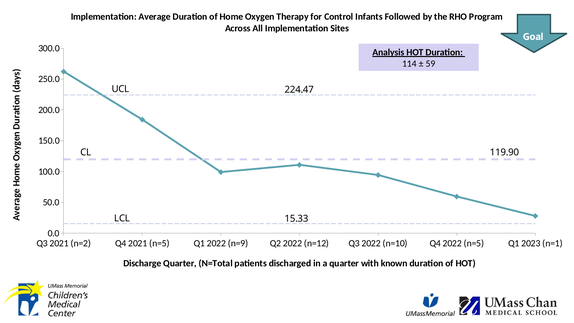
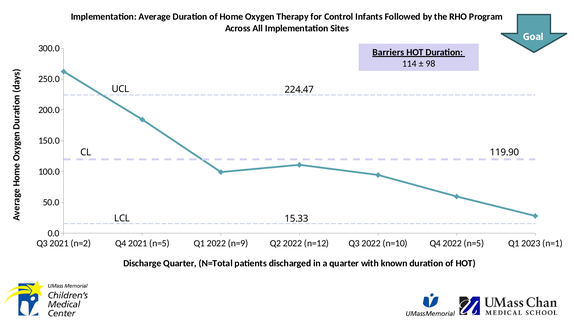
Analysis: Analysis -> Barriers (388, 52)
59: 59 -> 98 (430, 64)
